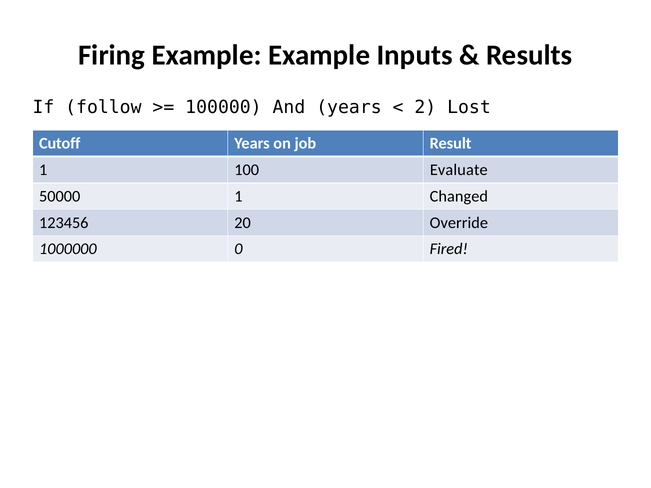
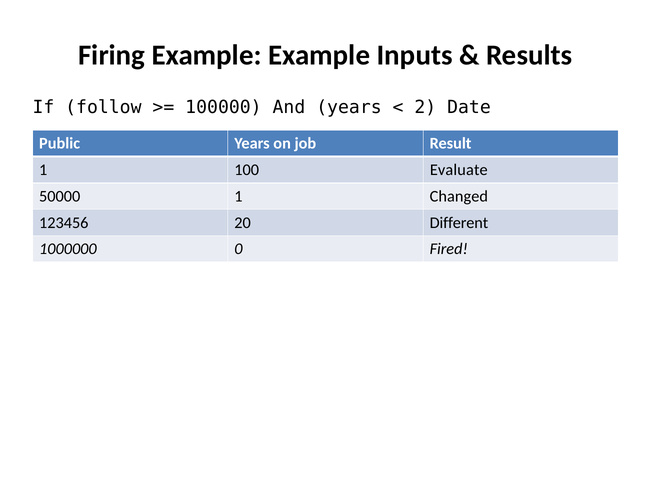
Lost: Lost -> Date (469, 108)
Cutoff: Cutoff -> Public (60, 144)
Override: Override -> Different (459, 223)
